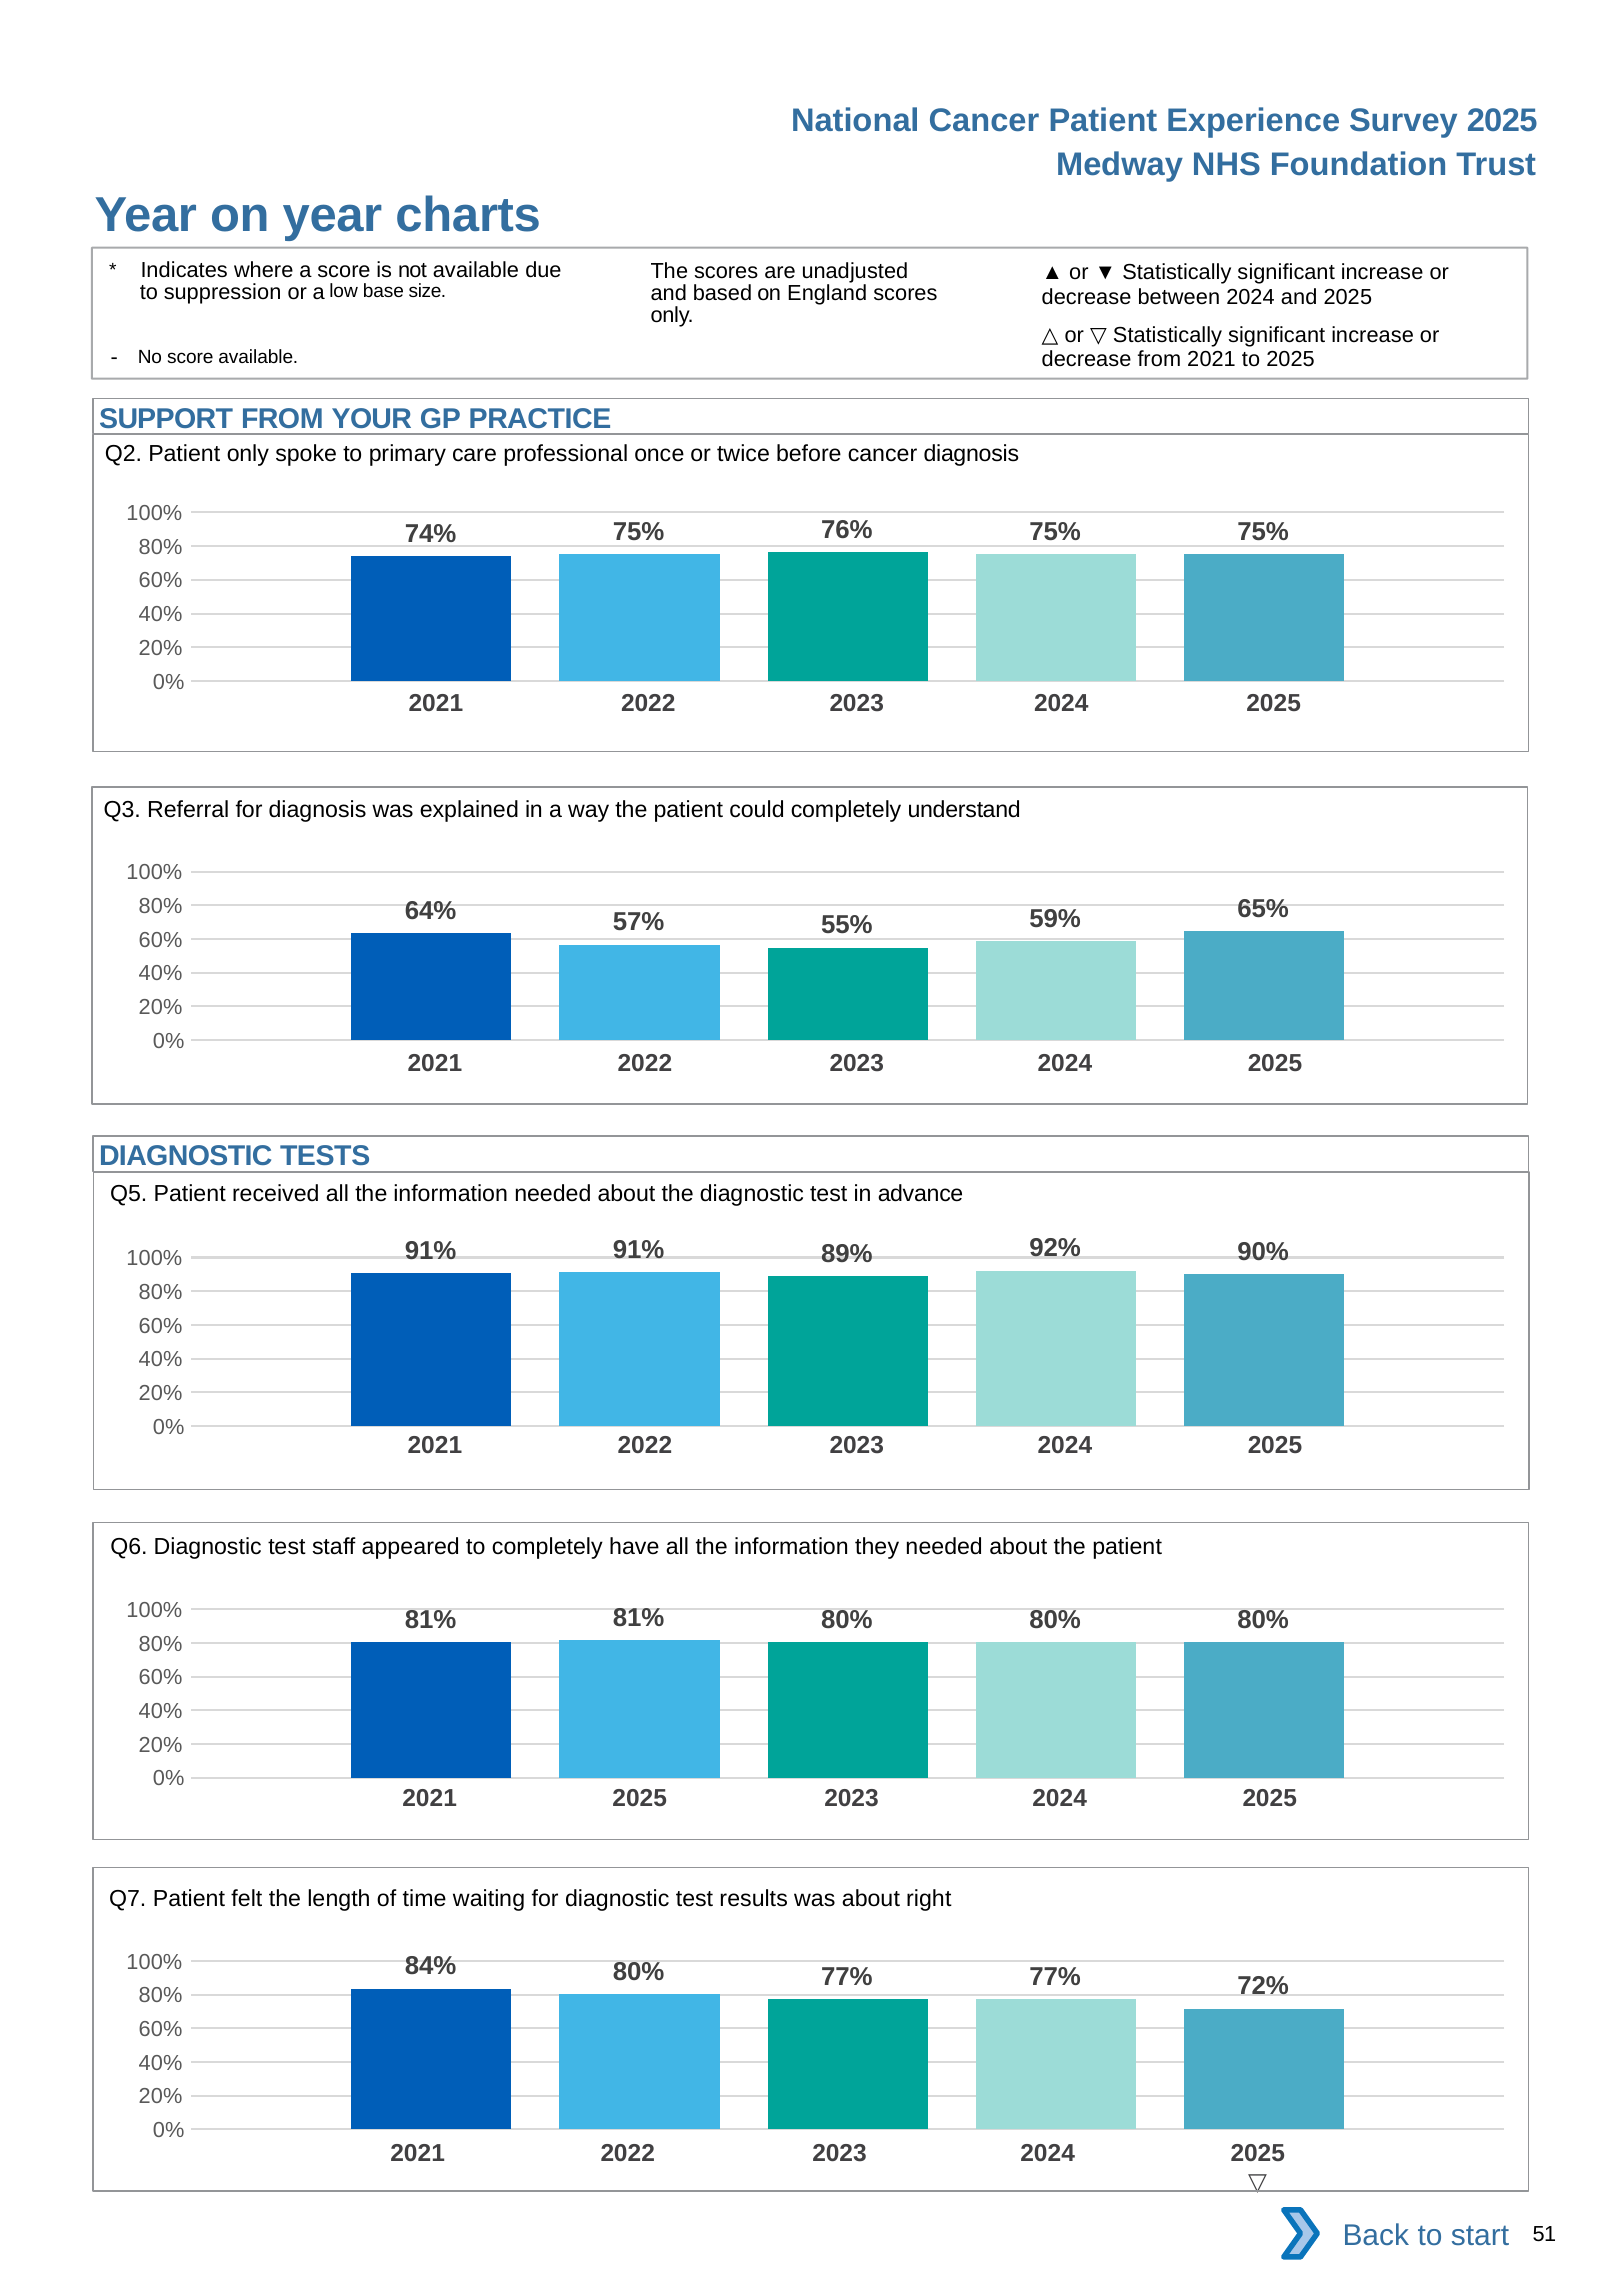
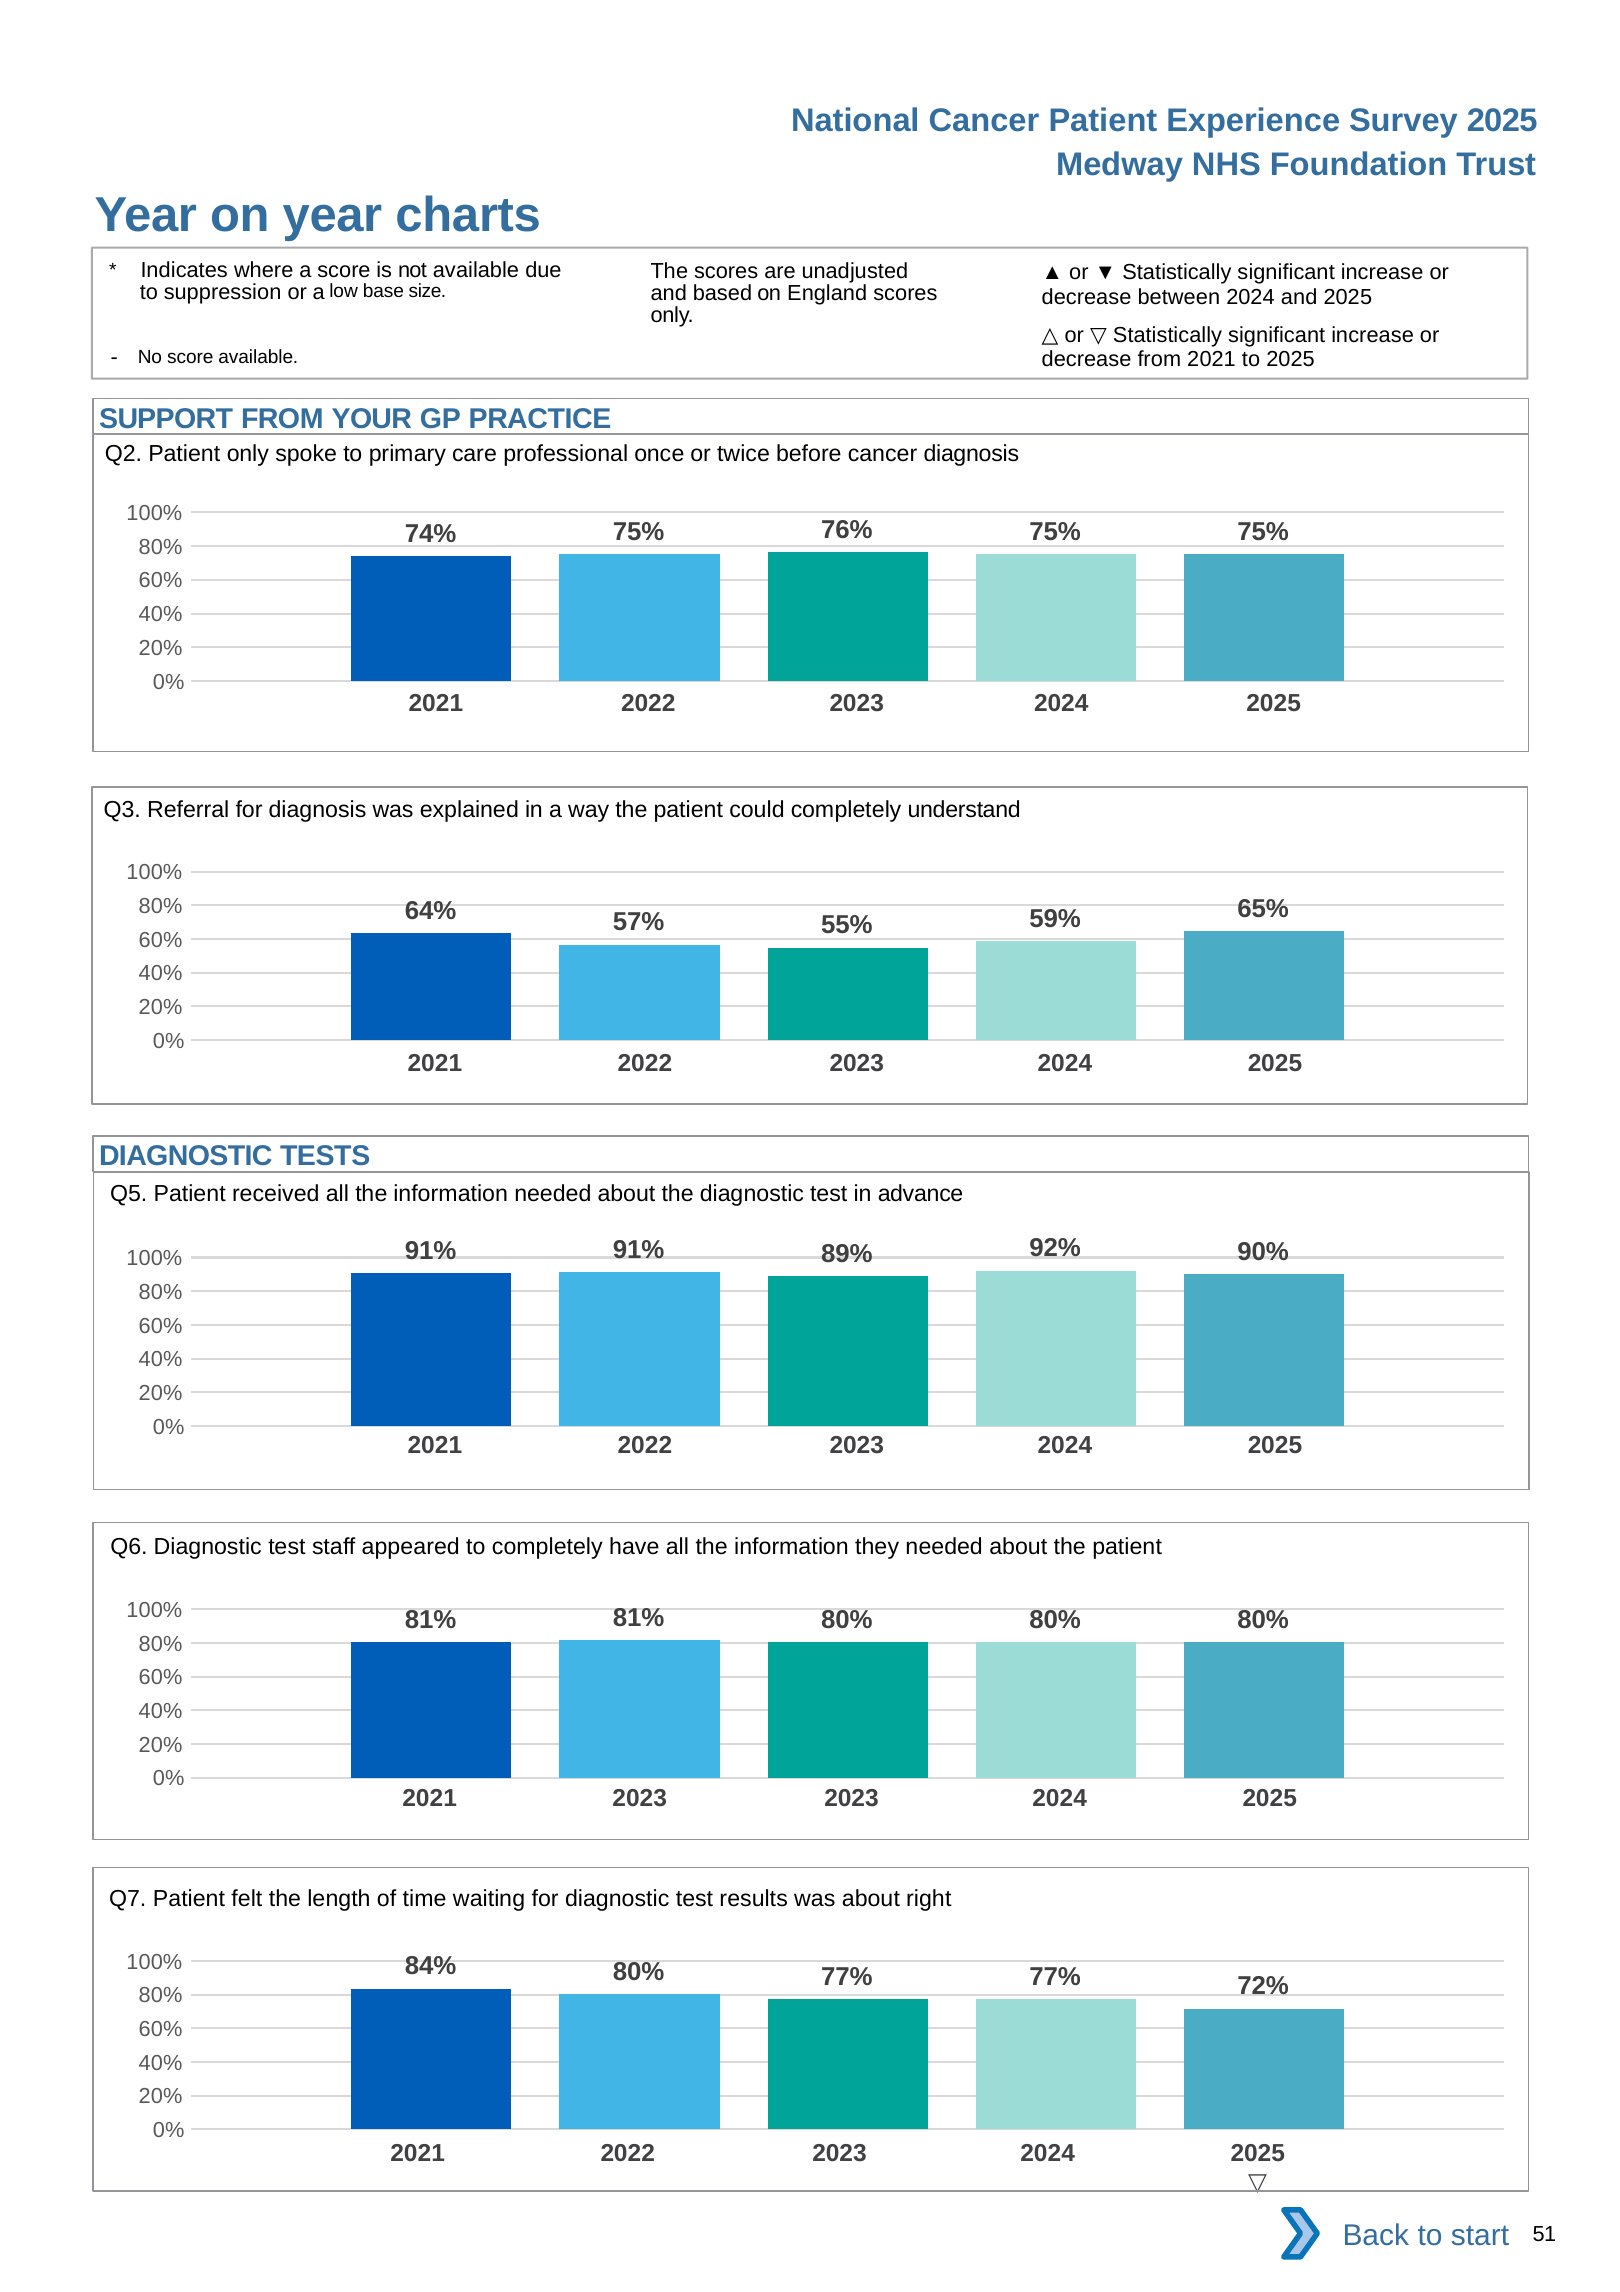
2021 2025: 2025 -> 2023 (640, 1798)
